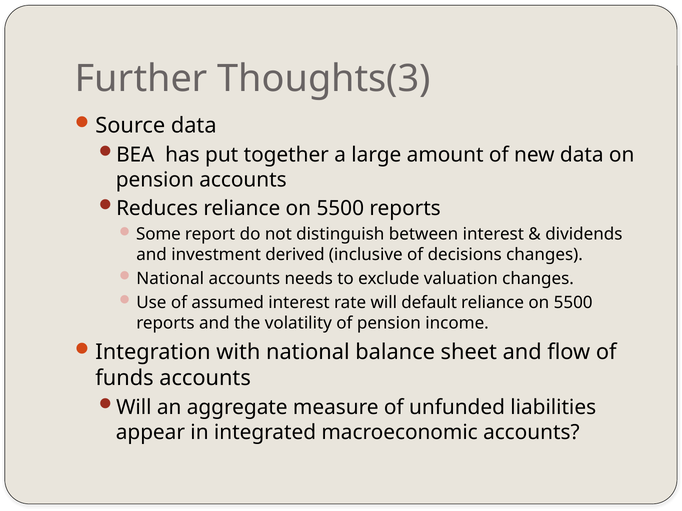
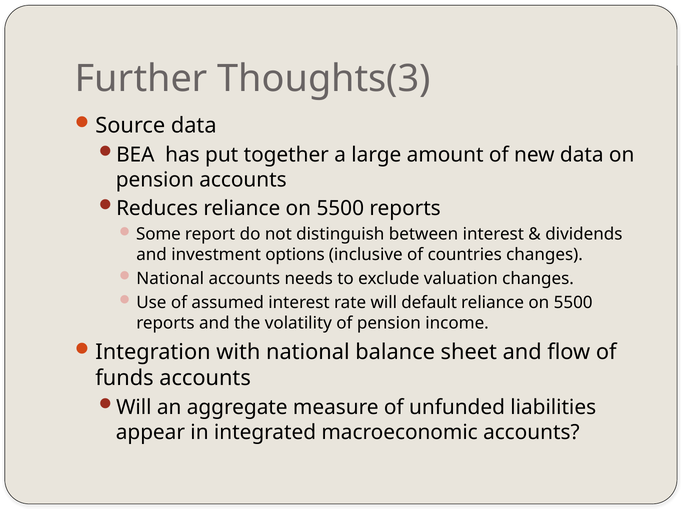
derived: derived -> options (295, 255)
decisions: decisions -> countries (465, 255)
